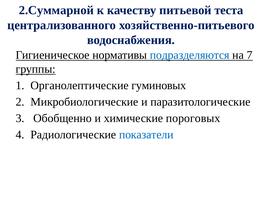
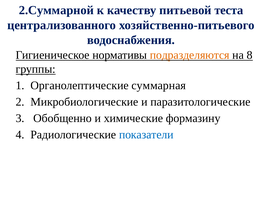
подразделяются colour: blue -> orange (190, 55)
7: 7 -> 8 (250, 55)
гуминовых: гуминовых -> суммарная (159, 85)
пороговых: пороговых -> формазину (193, 118)
